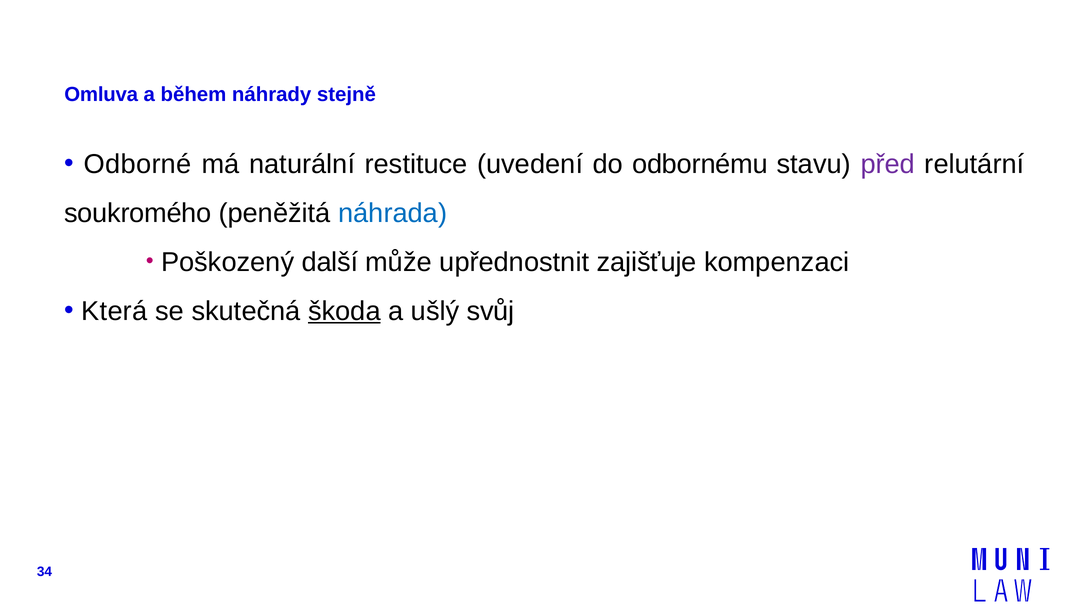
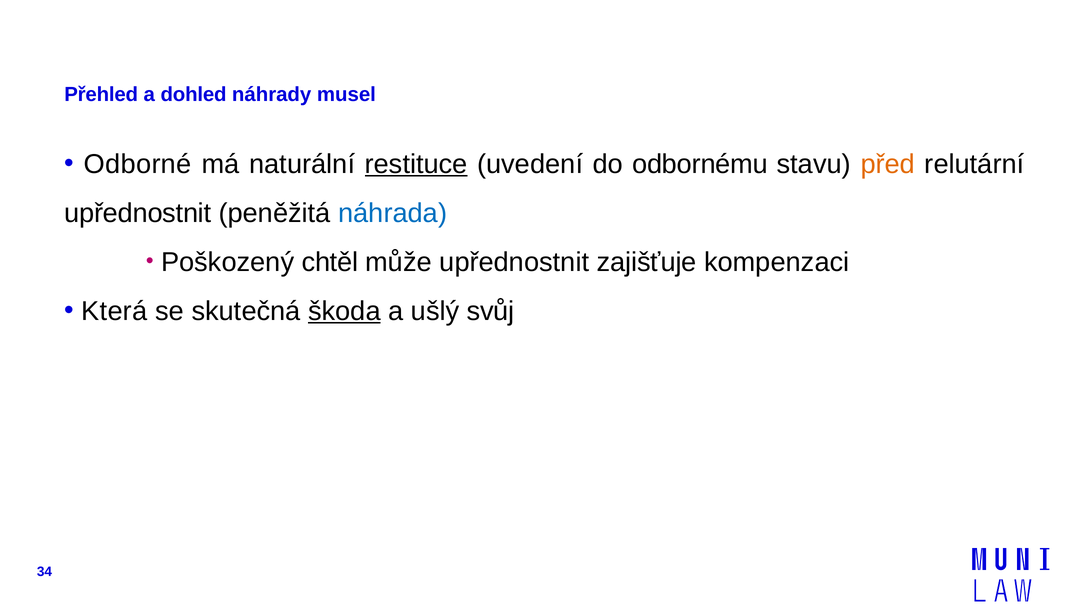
Omluva: Omluva -> Přehled (101, 94)
během: během -> dohled (194, 94)
stejně: stejně -> musel (346, 94)
restituce underline: none -> present (416, 164)
před colour: purple -> orange (888, 164)
soukromého: soukromého -> upřednostnit (138, 213)
další: další -> chtěl (330, 262)
